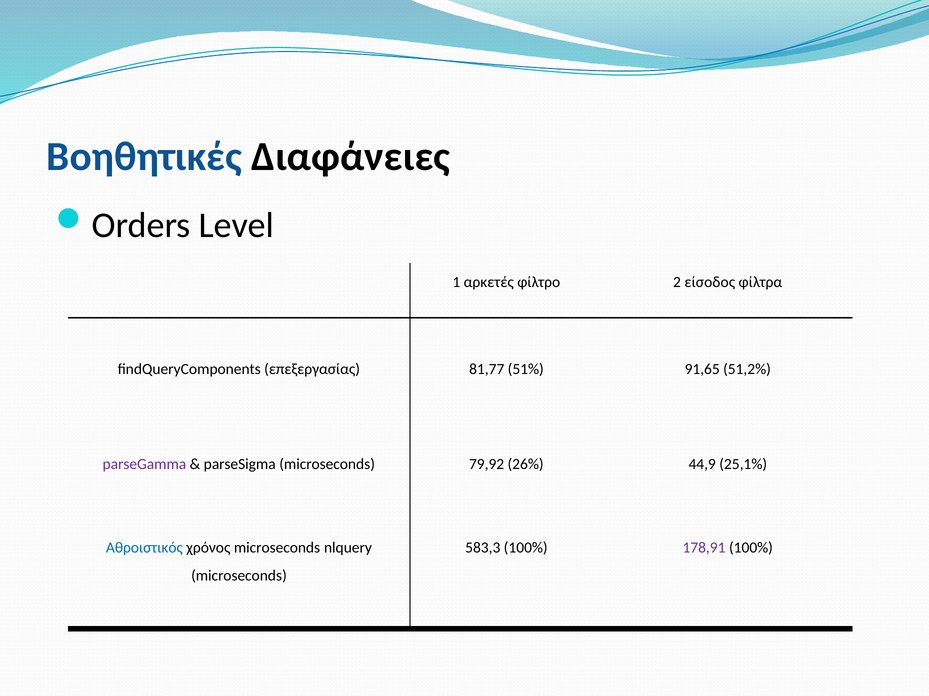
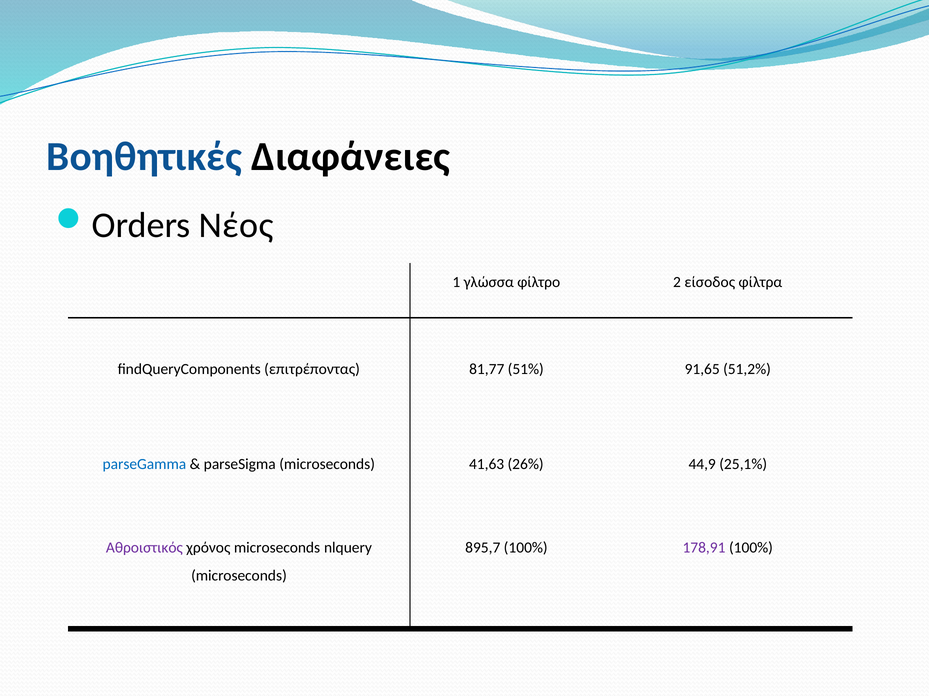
Level: Level -> Νέος (236, 225)
αρκετές: αρκετές -> γλώσσα (489, 282)
επεξεργασίας: επεξεργασίας -> επιτρέποντας (312, 369)
parseGamma colour: purple -> blue (144, 465)
79,92: 79,92 -> 41,63 (487, 465)
Αθροιστικός colour: blue -> purple (144, 548)
583,3: 583,3 -> 895,7 (483, 548)
